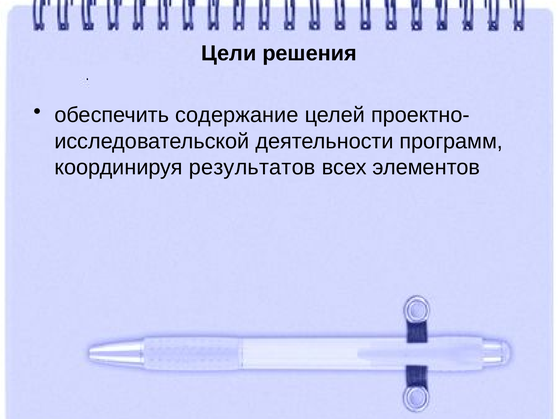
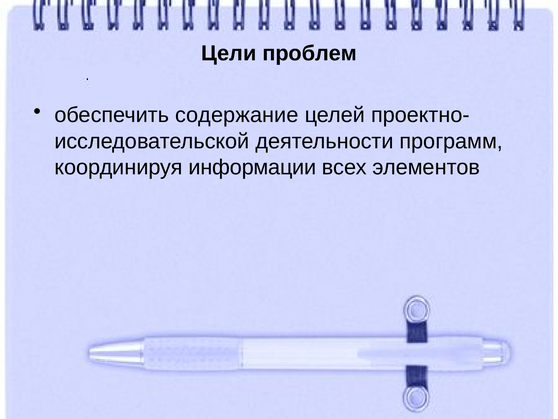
решения: решения -> проблем (310, 53)
результатов: результатов -> информации (252, 167)
